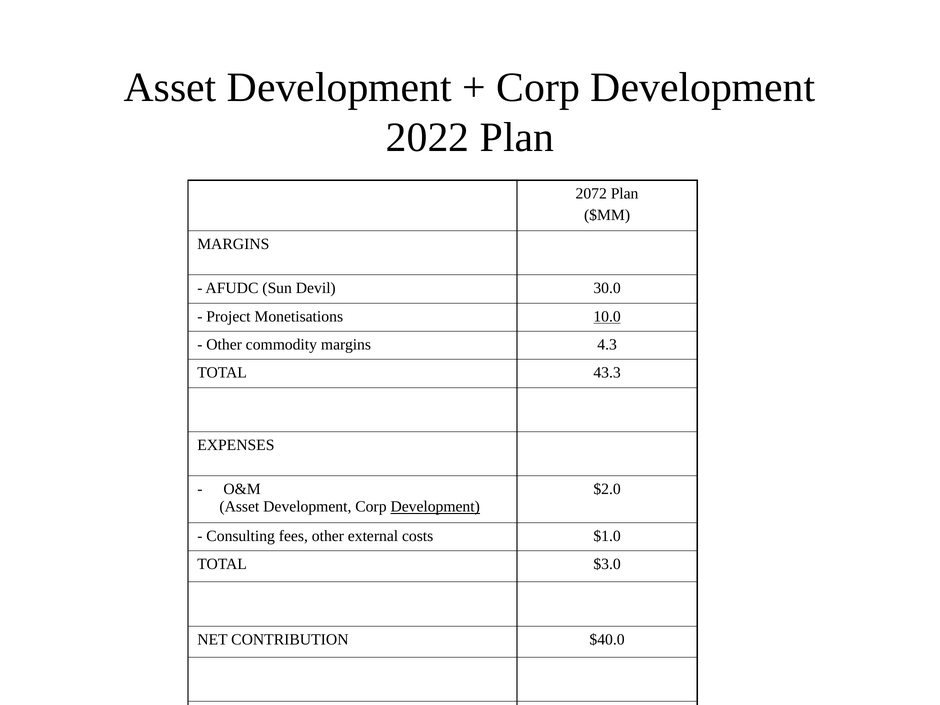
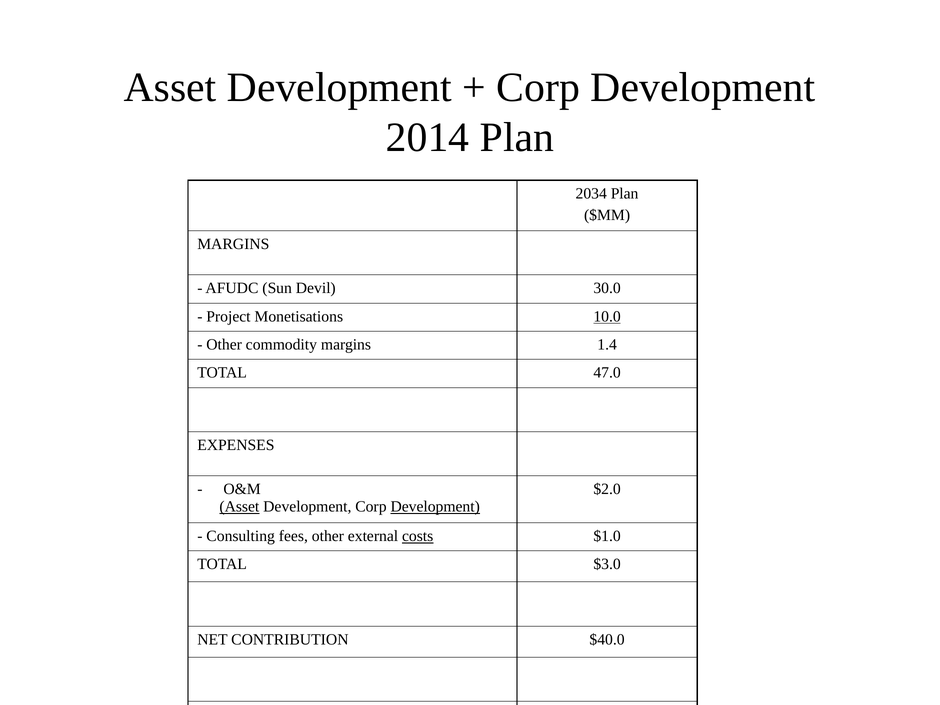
2022: 2022 -> 2014 (428, 138)
2072: 2072 -> 2034 (591, 194)
4.3: 4.3 -> 1.4 (607, 345)
43.3: 43.3 -> 47.0 (607, 373)
Asset underline: none -> present (239, 507)
costs underline: none -> present (418, 536)
